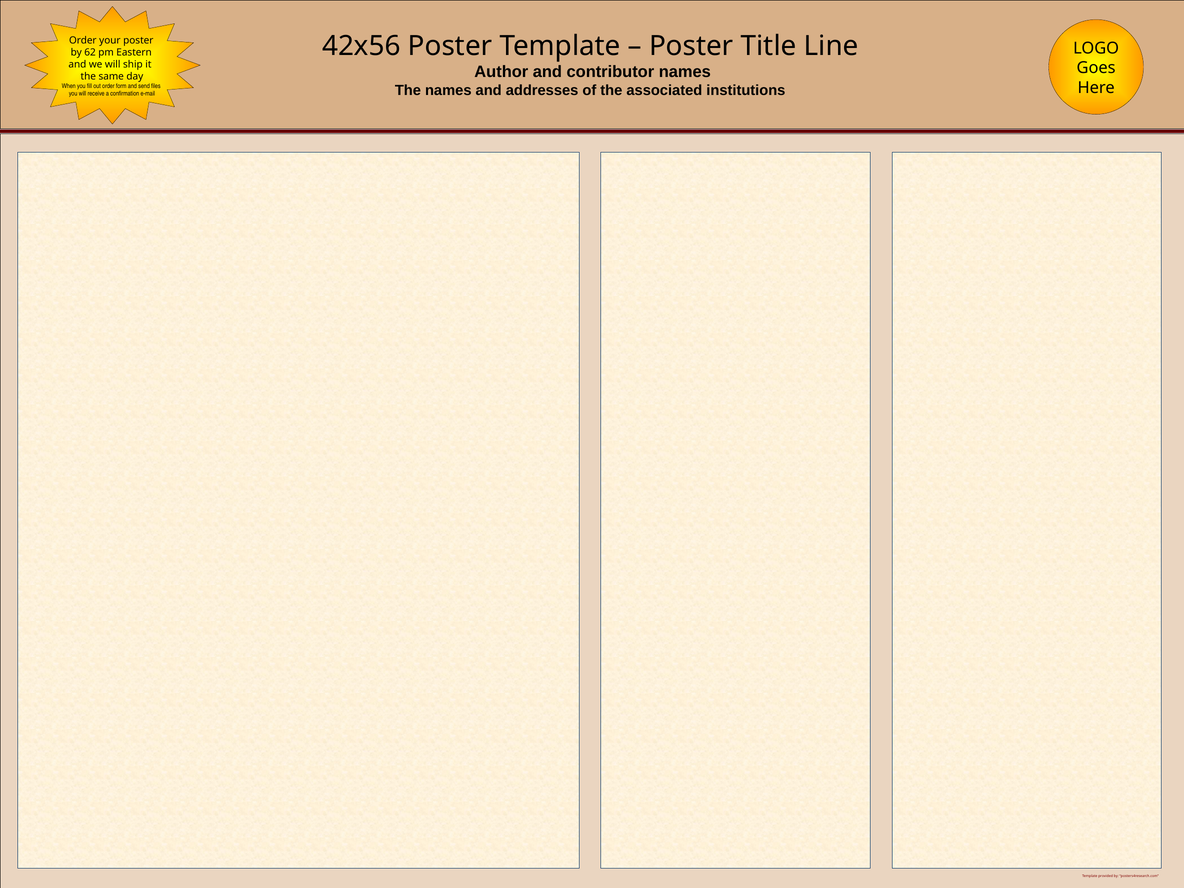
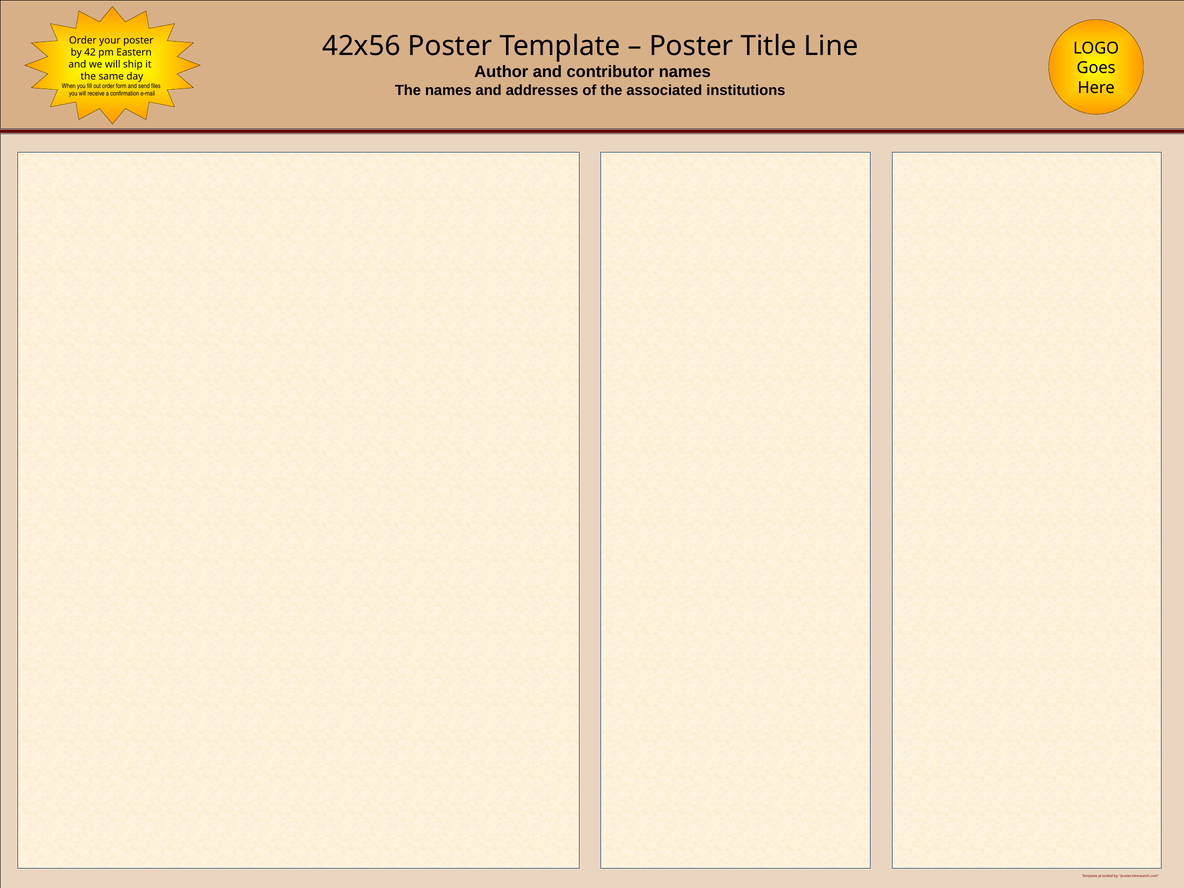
62: 62 -> 42 (90, 52)
